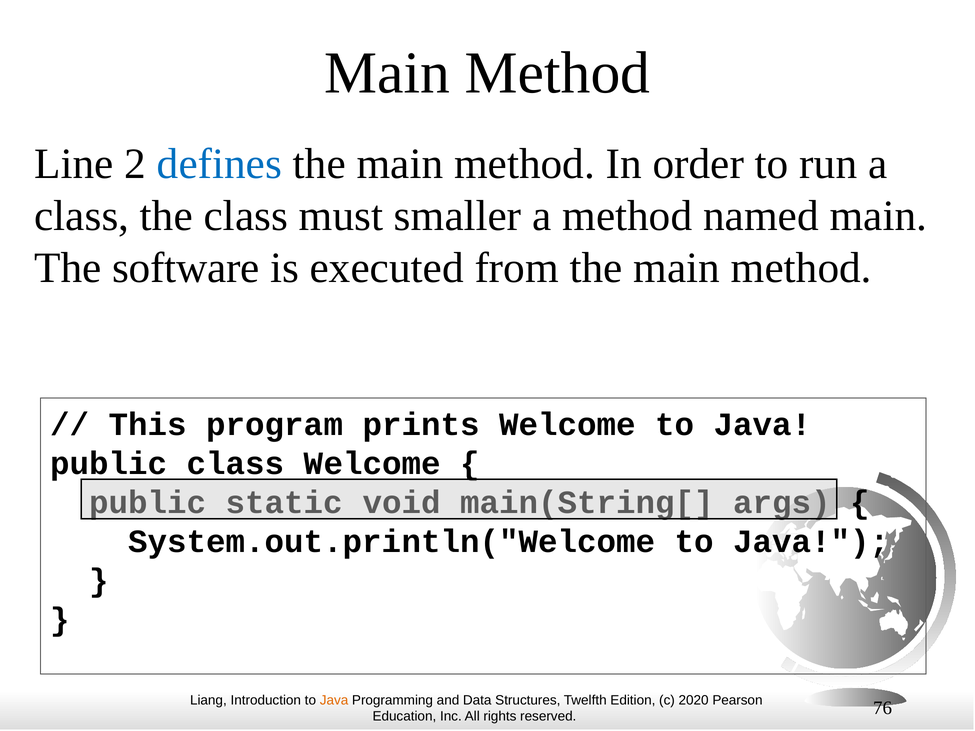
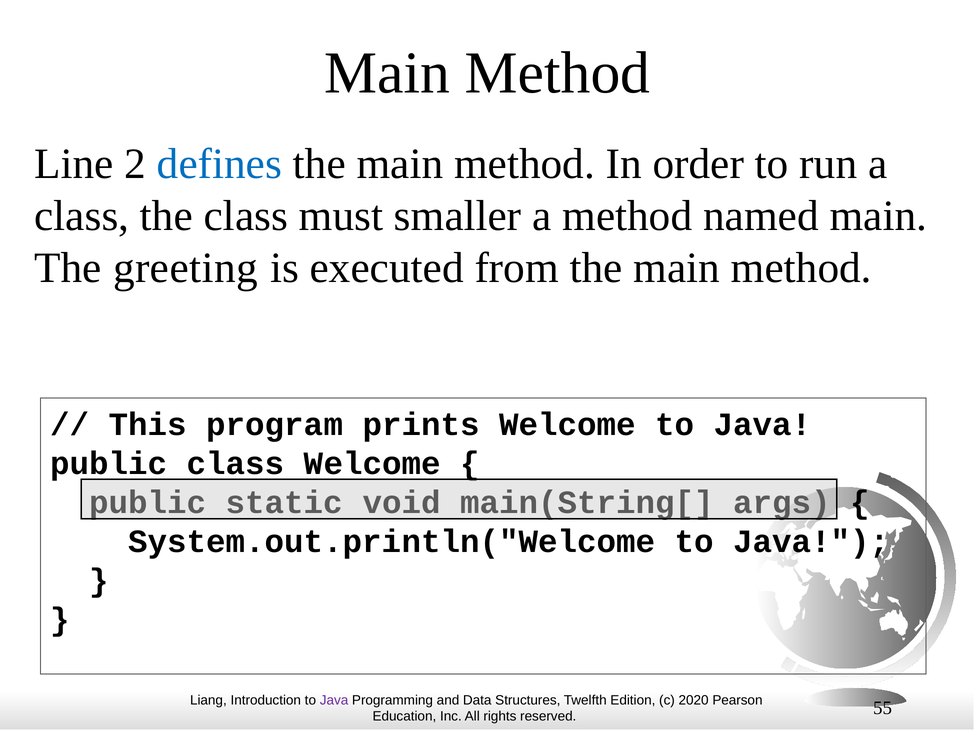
software: software -> greeting (185, 268)
Java colour: orange -> purple (334, 700)
76: 76 -> 55 (883, 708)
